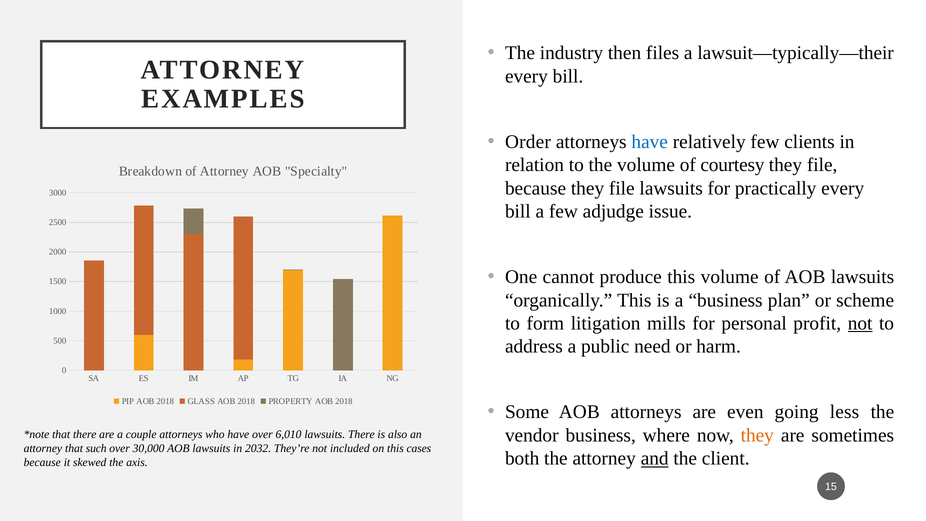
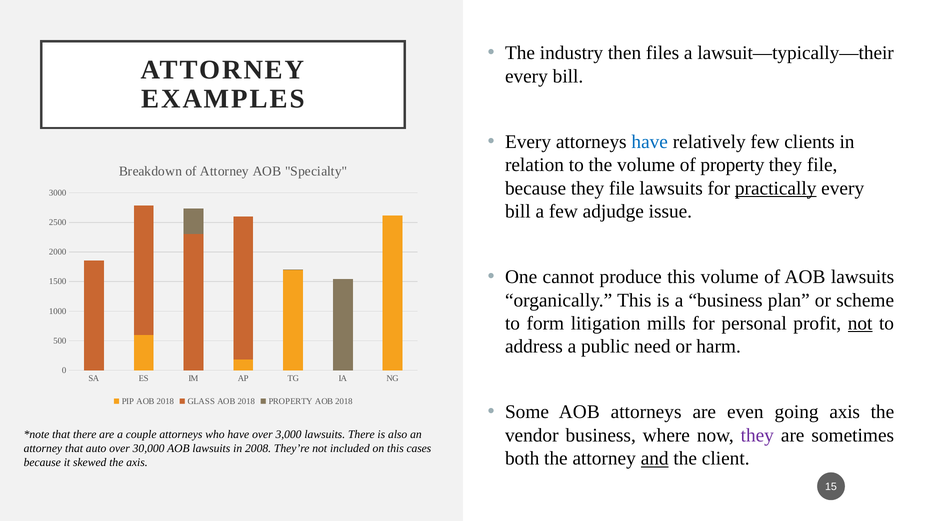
Order: Order -> Every (528, 142)
of courtesy: courtesy -> property (732, 165)
practically underline: none -> present (776, 188)
going less: less -> axis (845, 412)
they colour: orange -> purple (757, 435)
6,010: 6,010 -> 3,000 (289, 434)
such: such -> auto (96, 448)
2032: 2032 -> 2008 (258, 448)
